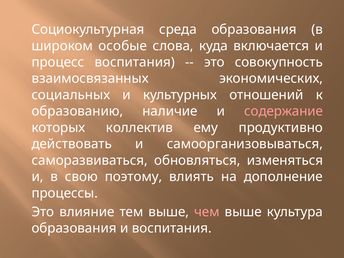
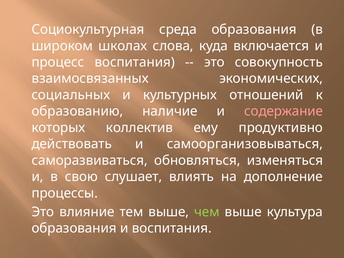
особые: особые -> школах (123, 46)
поэтому: поэтому -> слушает (133, 177)
чем colour: pink -> light green (207, 212)
